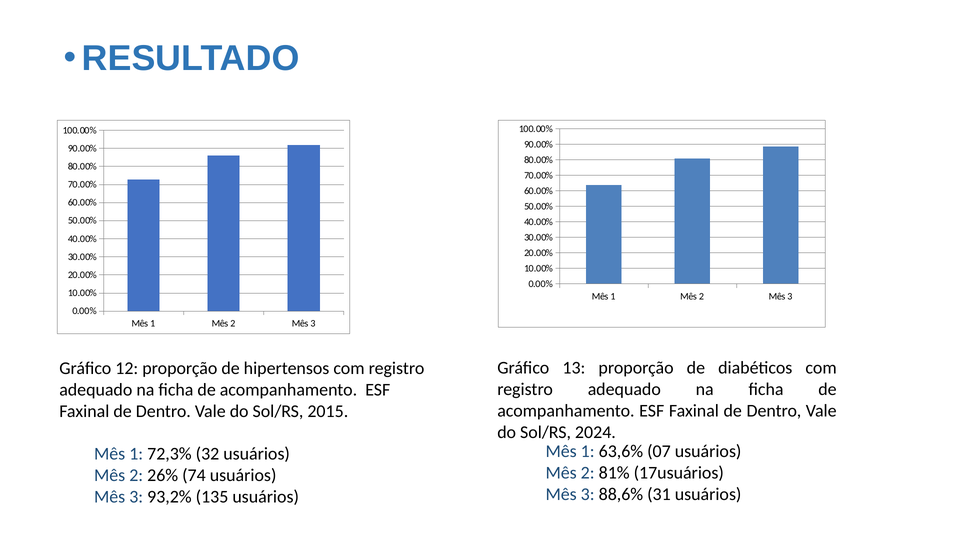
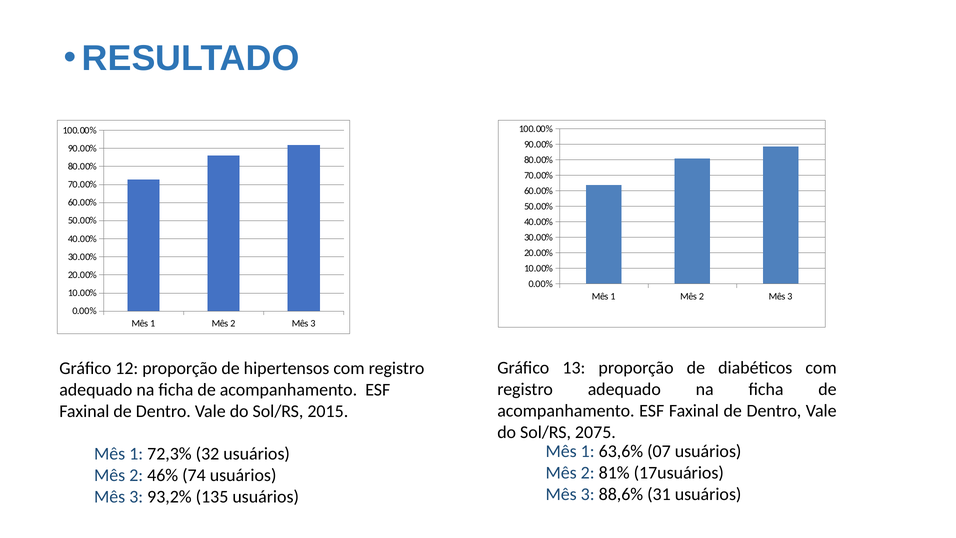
2024: 2024 -> 2075 (595, 432)
26%: 26% -> 46% (163, 475)
